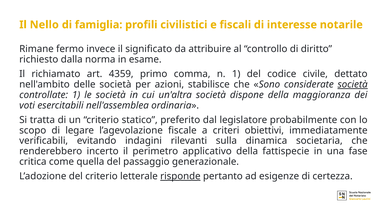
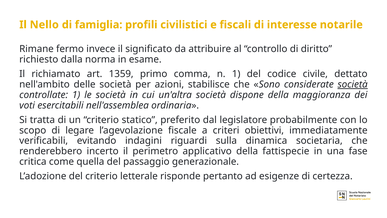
4359: 4359 -> 1359 (121, 74)
rilevanti: rilevanti -> riguardi (189, 141)
risponde underline: present -> none (180, 176)
